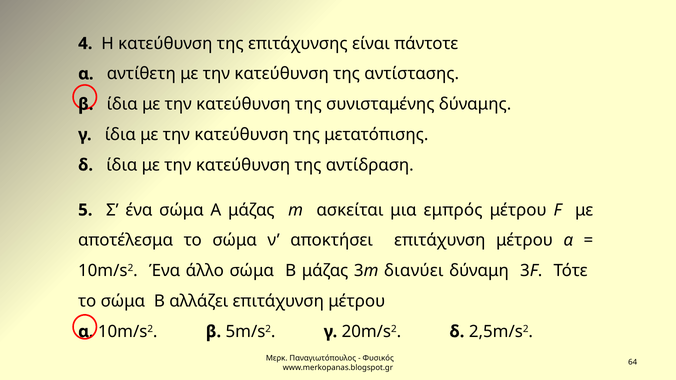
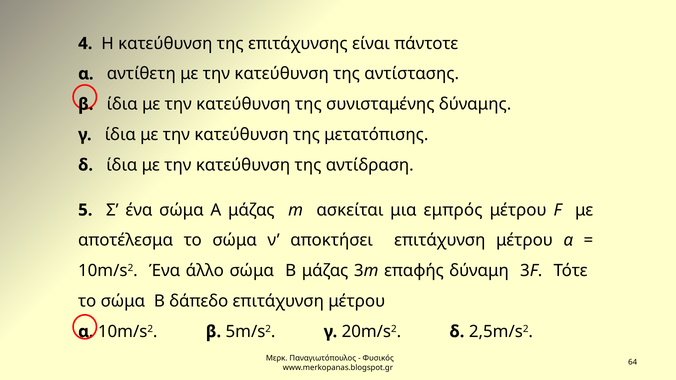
διανύει: διανύει -> επαφής (414, 271)
αλλάζει: αλλάζει -> δάπεδο (199, 301)
